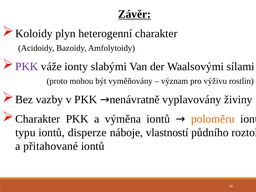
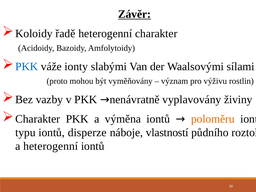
plyn: plyn -> řadě (65, 34)
PKK colour: purple -> blue (27, 67)
a přitahované: přitahované -> heterogenní (51, 146)
